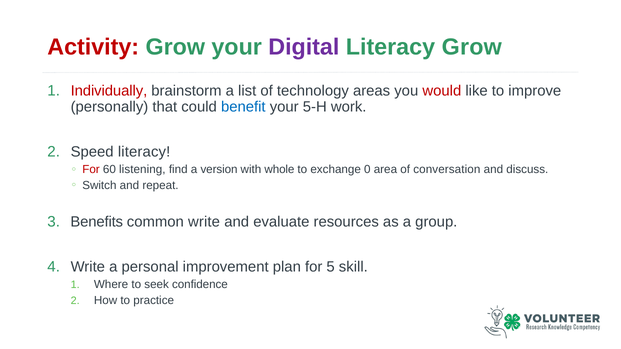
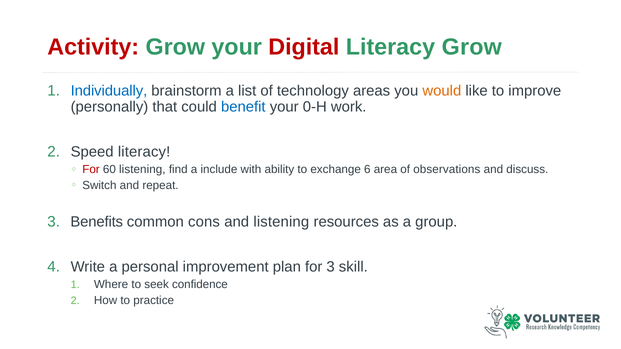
Digital colour: purple -> red (304, 47)
Individually colour: red -> blue (109, 91)
would colour: red -> orange (442, 91)
5-H: 5-H -> 0-H (315, 107)
version: version -> include (219, 170)
whole: whole -> ability (279, 170)
0: 0 -> 6 (367, 170)
conversation: conversation -> observations (447, 170)
common write: write -> cons (204, 222)
and evaluate: evaluate -> listening (281, 222)
for 5: 5 -> 3 (331, 267)
